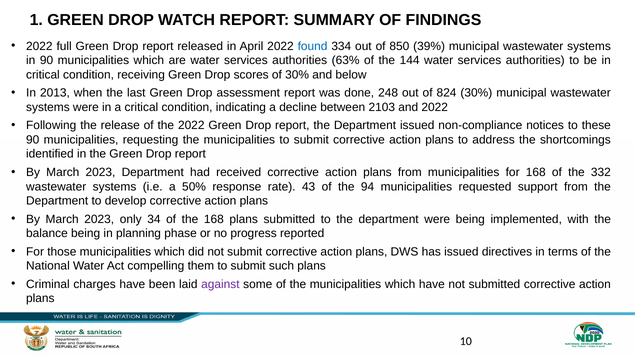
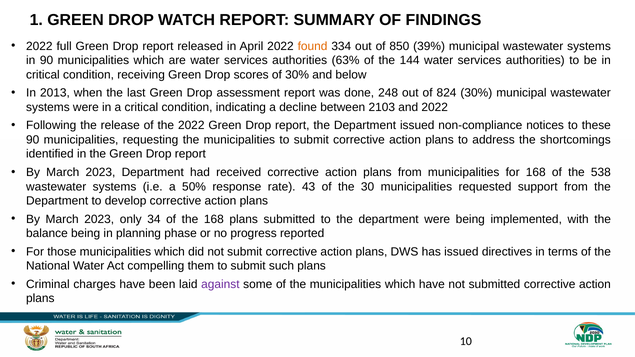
found colour: blue -> orange (313, 46)
332: 332 -> 538 (601, 172)
94: 94 -> 30 (368, 187)
